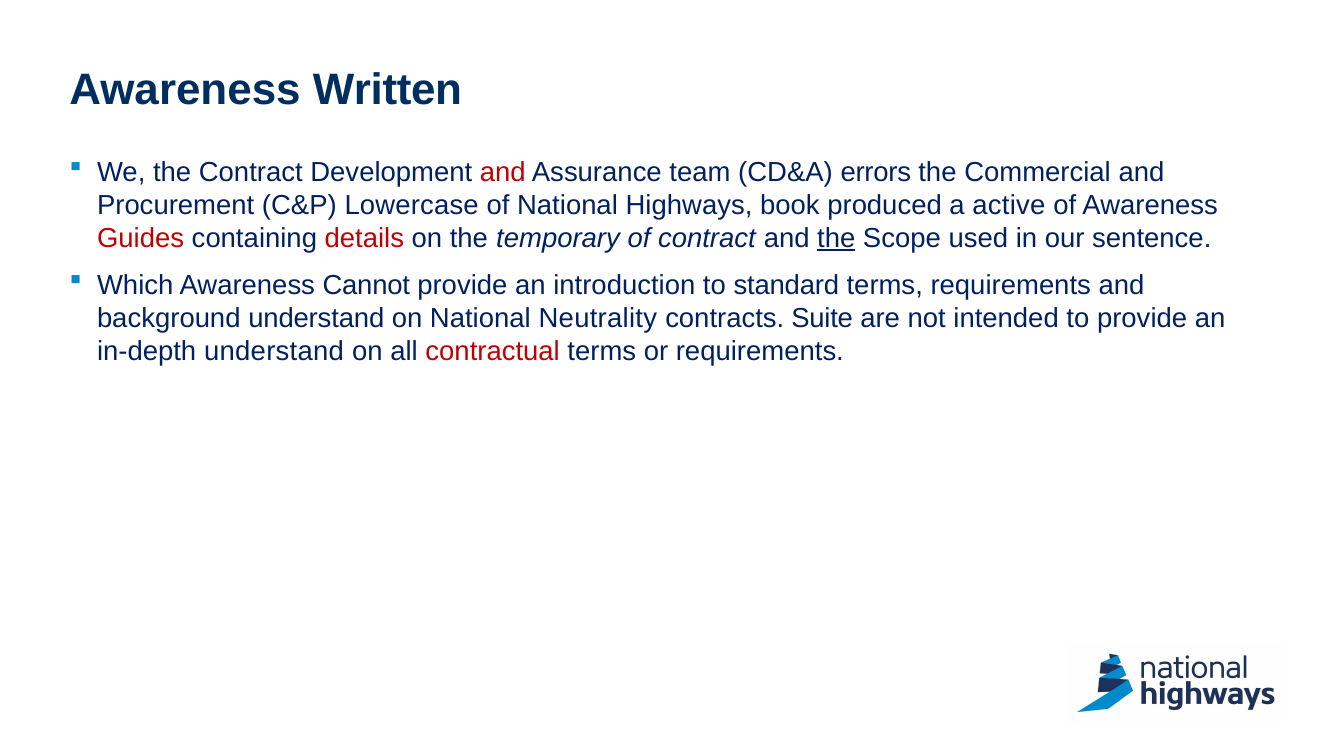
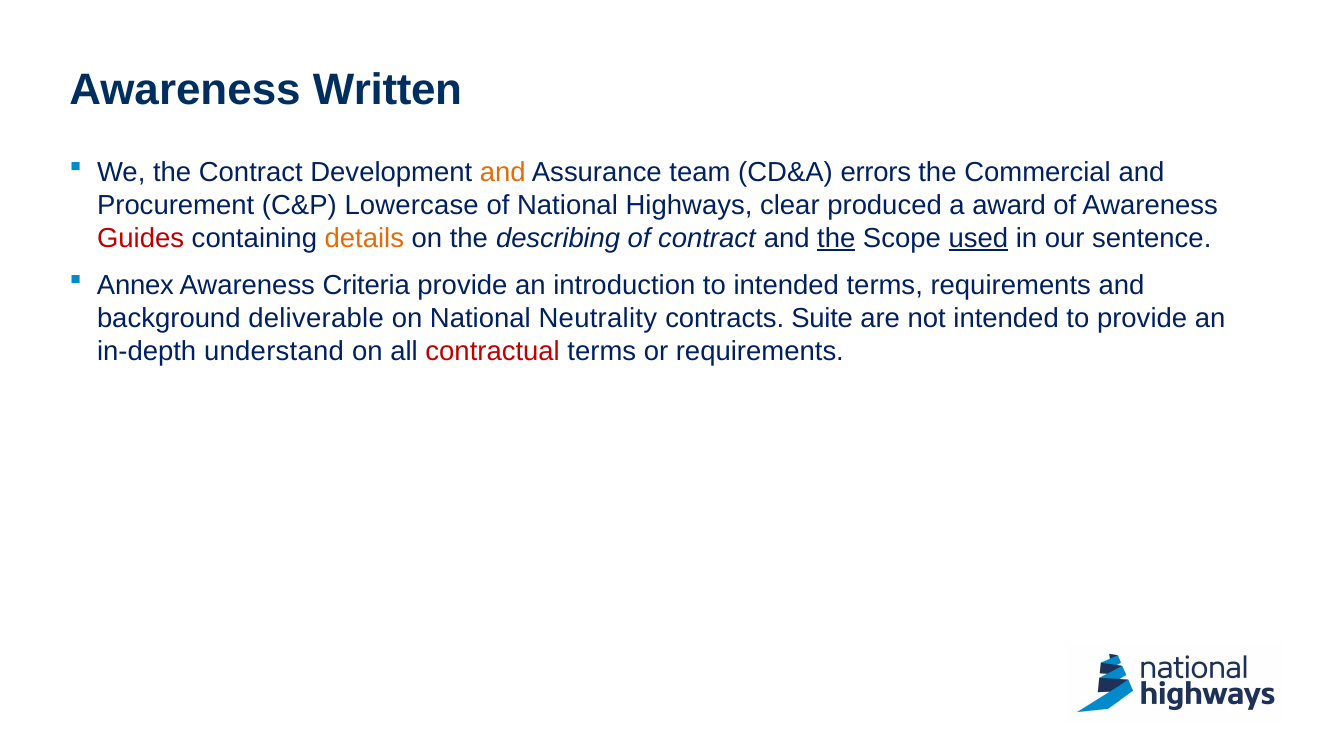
and colour: red -> orange (503, 172)
book: book -> clear (790, 205)
active: active -> award (1009, 205)
details colour: red -> orange (364, 238)
temporary: temporary -> describing (558, 238)
used underline: none -> present (978, 238)
Which: Which -> Annex (135, 285)
Cannot: Cannot -> Criteria (366, 285)
to standard: standard -> intended (786, 285)
background understand: understand -> deliverable (316, 318)
